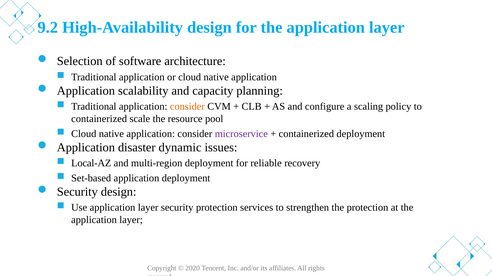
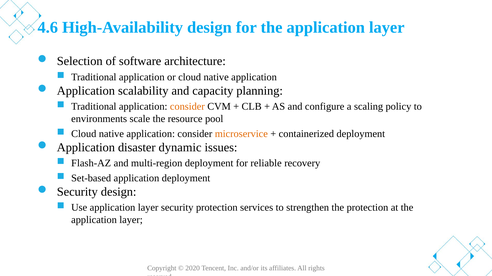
9.2: 9.2 -> 4.6 (48, 27)
containerized: containerized -> environments (99, 119)
microservice colour: purple -> orange (241, 134)
Local-AZ: Local-AZ -> Flash-AZ (91, 164)
